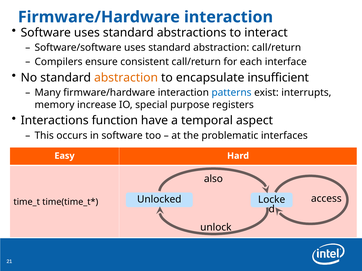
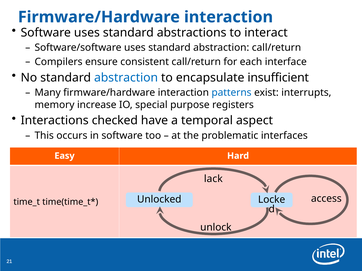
abstraction colour: orange -> blue (126, 78)
function: function -> checked (115, 121)
also: also -> lack (213, 179)
